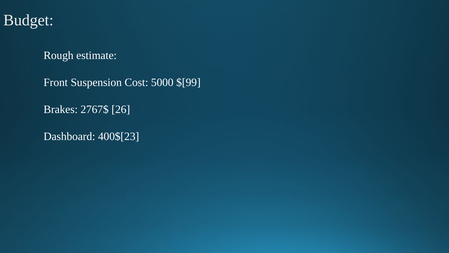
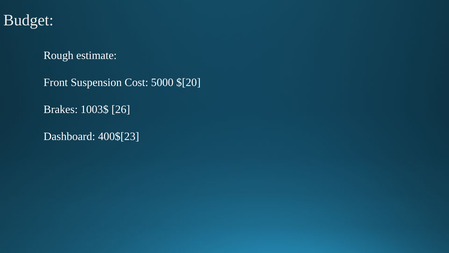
$[99: $[99 -> $[20 (188, 82)
2767$: 2767$ -> 1003$ (95, 109)
